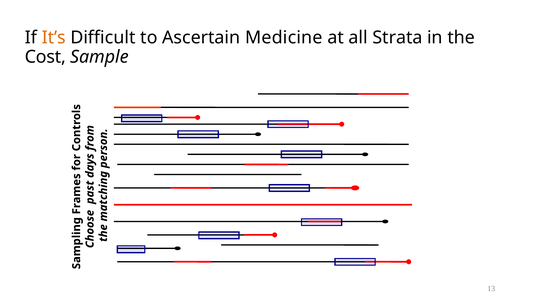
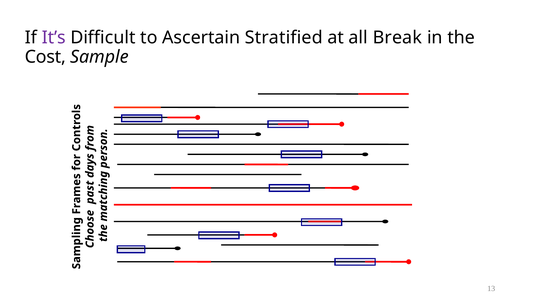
It’s colour: orange -> purple (54, 38)
Medicine: Medicine -> Stratified (284, 38)
Strata: Strata -> Break (397, 38)
